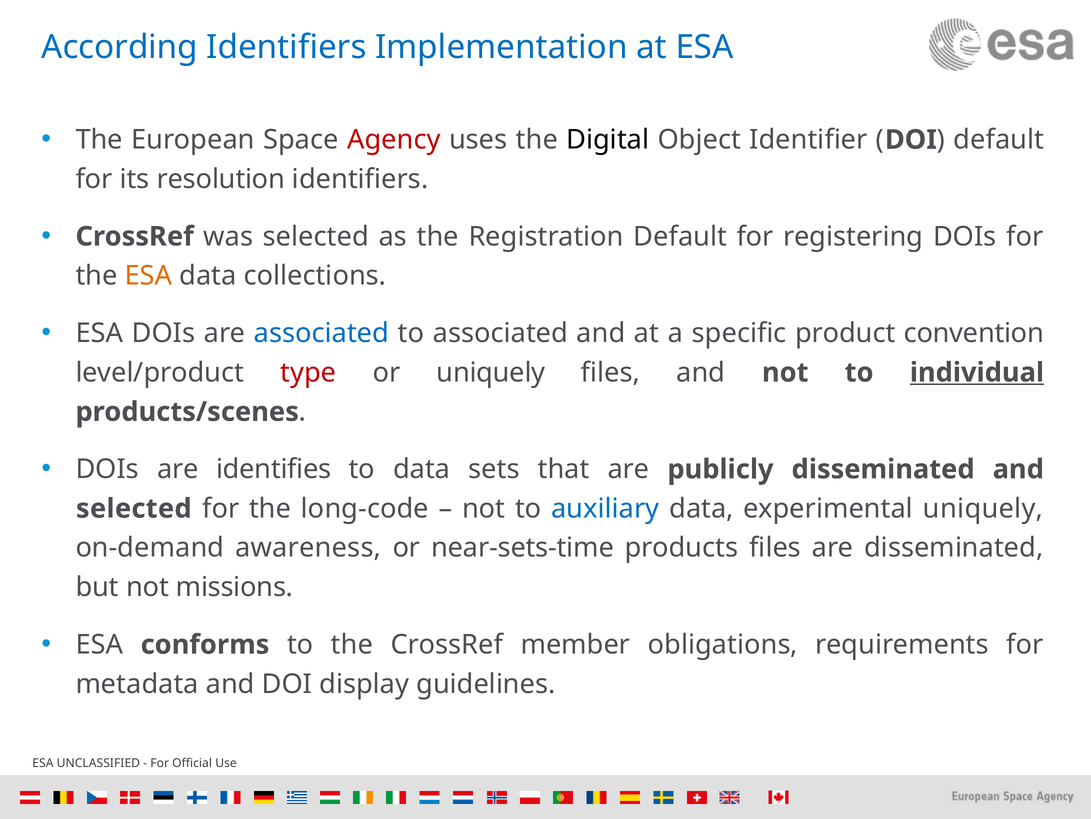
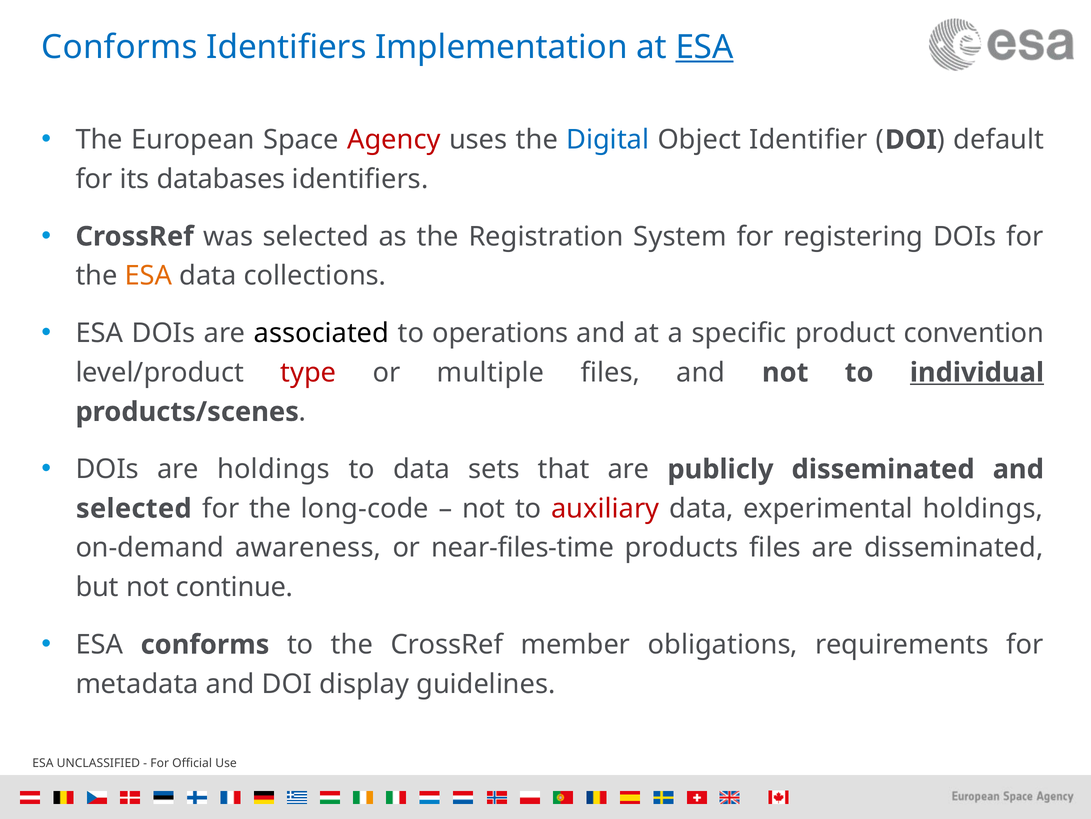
According: According -> Conforms (119, 47)
ESA underline: none -> present (705, 47)
Digital colour: black -> blue (608, 140)
resolution: resolution -> databases (221, 179)
Registration Default: Default -> System (680, 236)
associated colour: blue -> black (321, 333)
to associated: associated -> operations (501, 333)
or uniquely: uniquely -> multiple (491, 372)
are identifies: identifies -> holdings (273, 469)
auxiliary colour: blue -> red (605, 508)
experimental uniquely: uniquely -> holdings (983, 508)
near-sets-time: near-sets-time -> near-files-time (523, 547)
missions: missions -> continue (235, 587)
